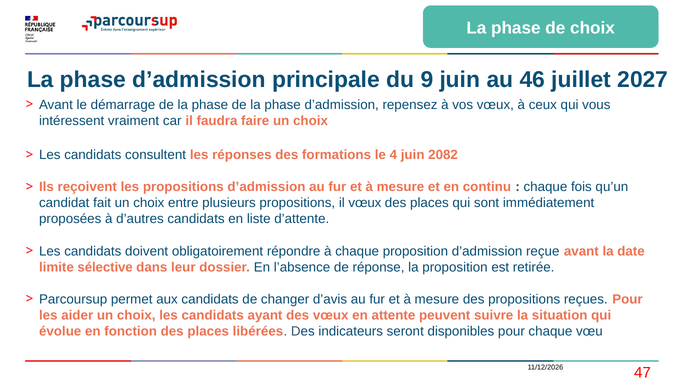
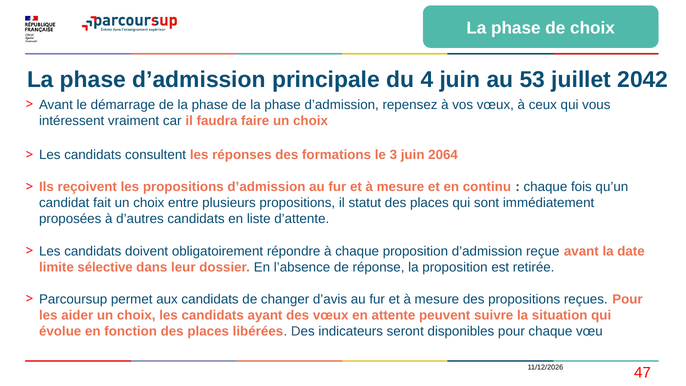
9: 9 -> 4 (427, 80)
46: 46 -> 53 (532, 80)
2027: 2027 -> 2042 (643, 80)
4: 4 -> 3 (393, 155)
2082: 2082 -> 2064 (443, 155)
il vœux: vœux -> statut (365, 203)
